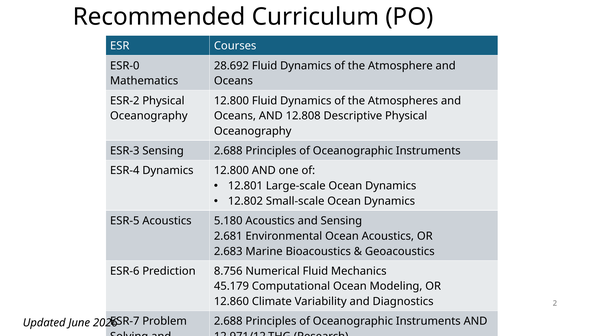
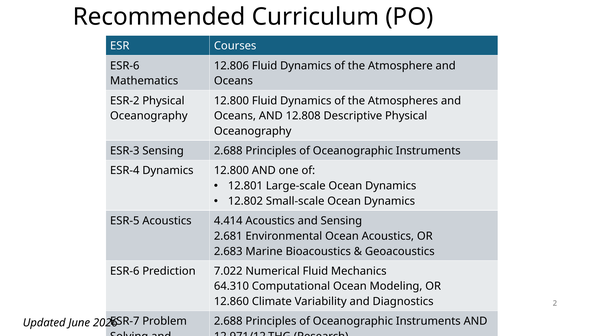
ESR-0: ESR-0 -> ESR-6 (125, 66)
28.692: 28.692 -> 12.806 (231, 66)
5.180: 5.180 -> 4.414 (228, 221)
8.756: 8.756 -> 7.022 (228, 271)
45.179: 45.179 -> 64.310 (231, 287)
